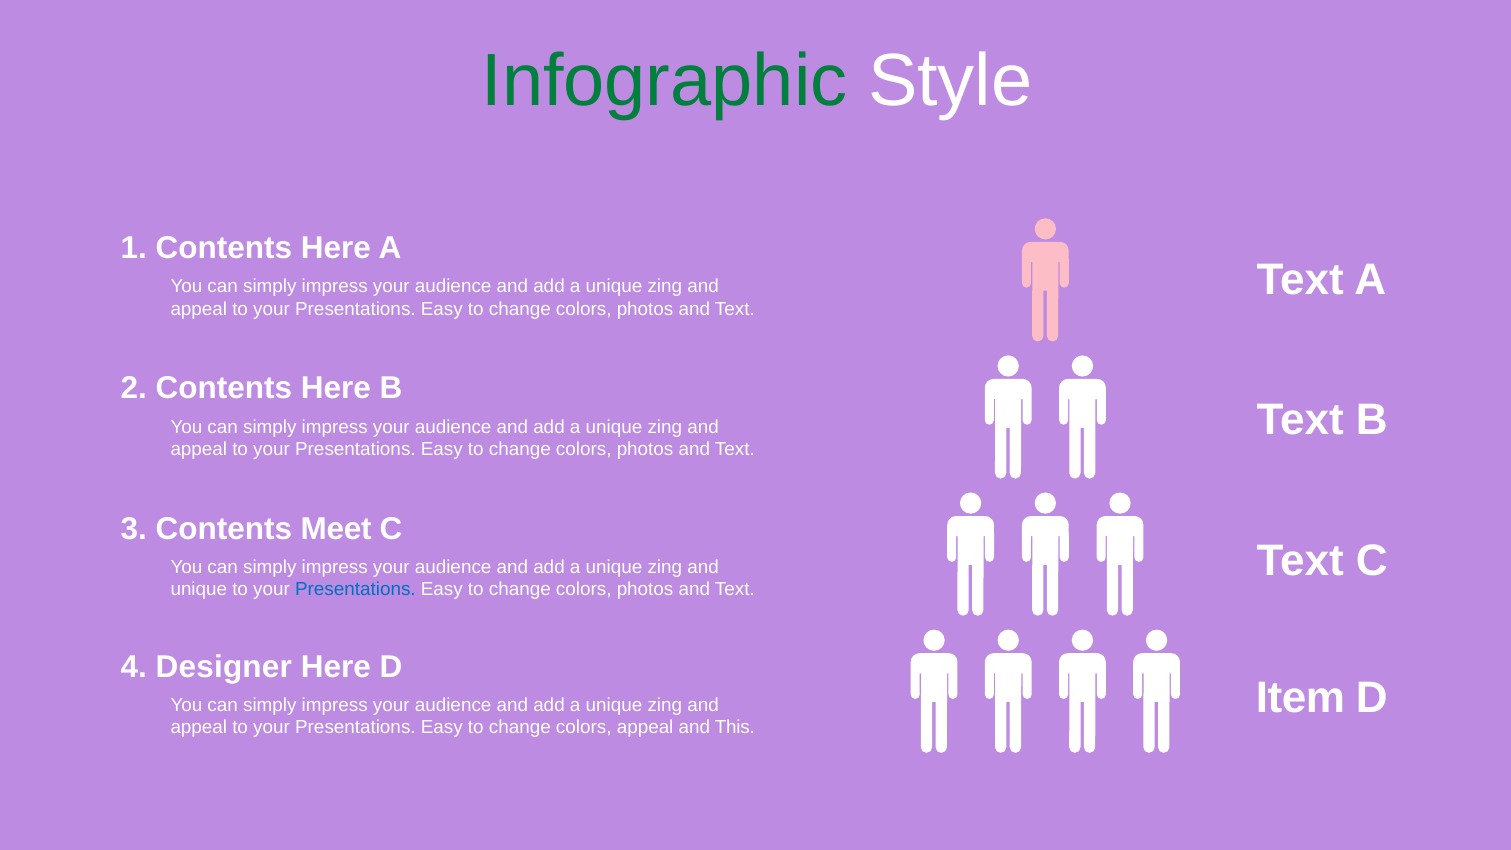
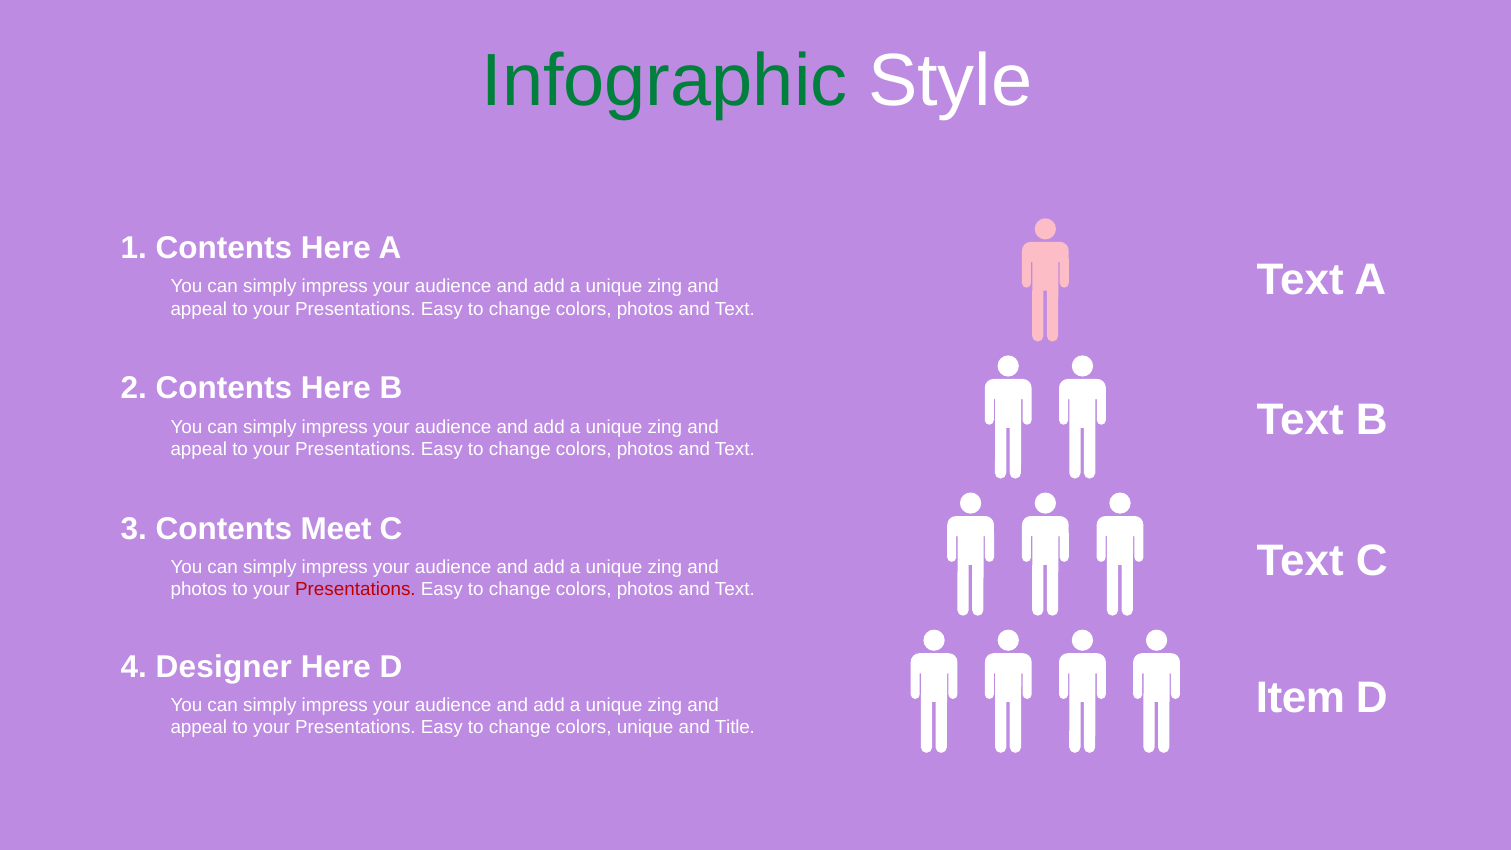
unique: unique -> photos (199, 590)
Presentations colour: blue -> red (355, 590)
colors appeal: appeal -> unique (645, 728)
This: This -> Title (735, 728)
